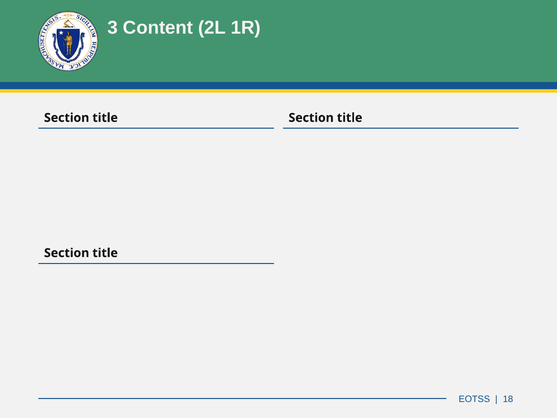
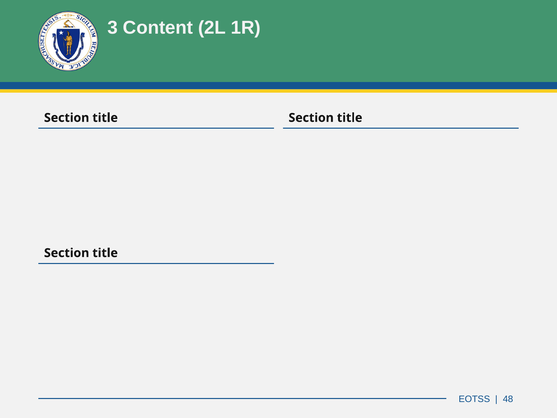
18: 18 -> 48 (508, 399)
